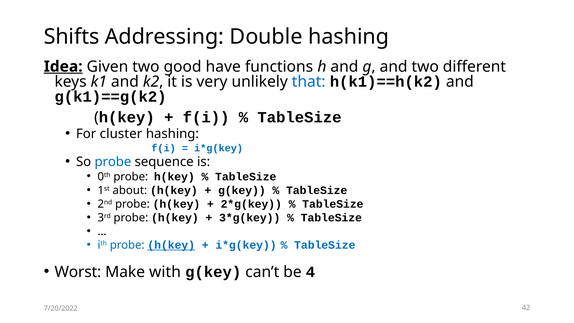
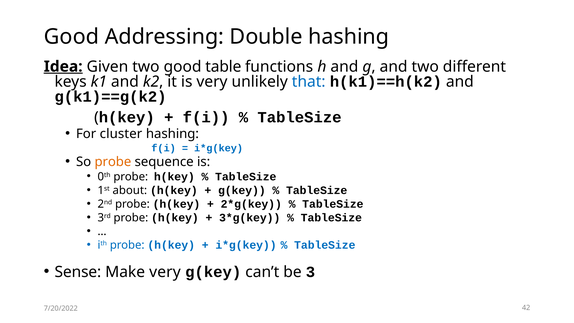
Shifts: Shifts -> Good (71, 37)
have: have -> table (223, 67)
probe colour: blue -> orange (113, 162)
h(key underline: present -> none (171, 245)
Worst: Worst -> Sense (78, 272)
Make with: with -> very (165, 272)
4: 4 -> 3 (310, 272)
